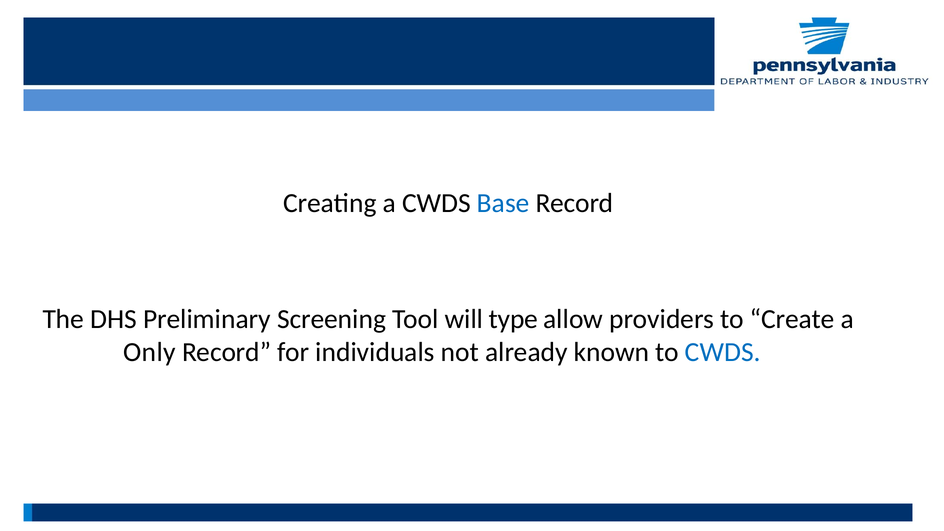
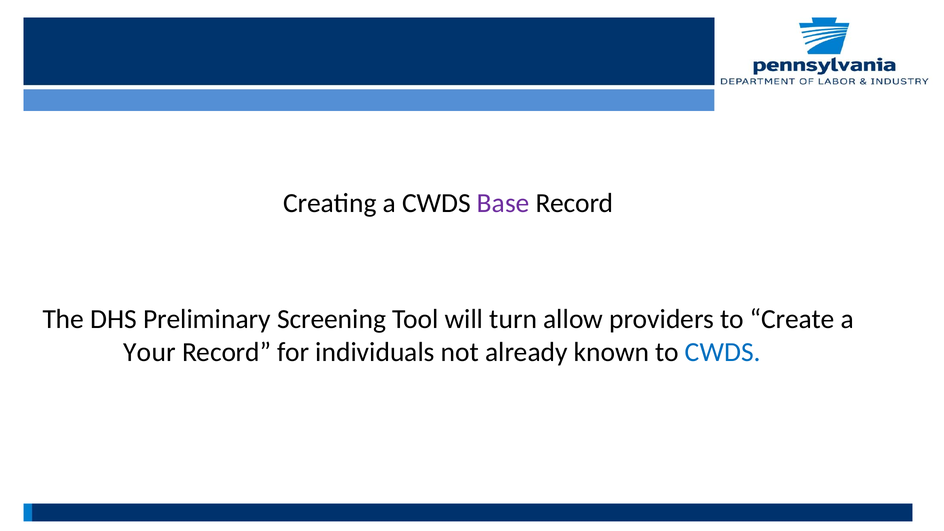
Base colour: blue -> purple (503, 203)
type: type -> turn (513, 319)
Only: Only -> Your (150, 352)
